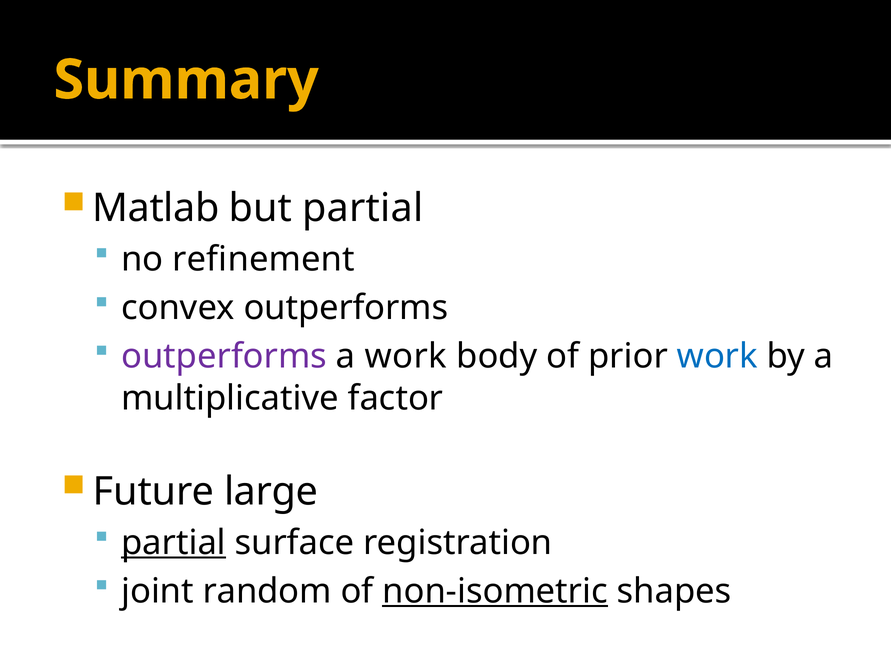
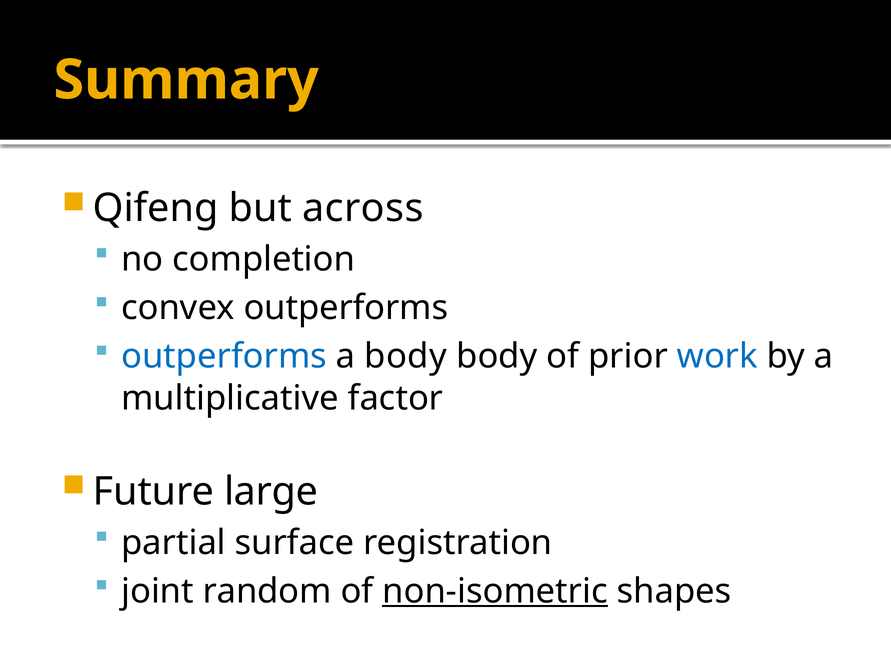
Matlab: Matlab -> Qifeng (156, 208)
but partial: partial -> across (363, 208)
refinement: refinement -> completion (264, 260)
outperforms colour: purple -> blue (224, 357)
a work: work -> body (406, 357)
partial underline: present -> none (174, 543)
